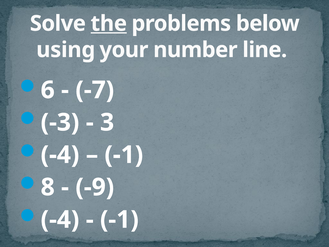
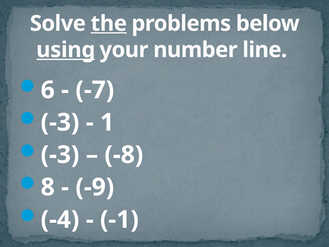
using underline: none -> present (66, 50)
3: 3 -> 1 (107, 122)
-4: -4 -> -3 (60, 155)
-1: -1 -> -8 (124, 155)
